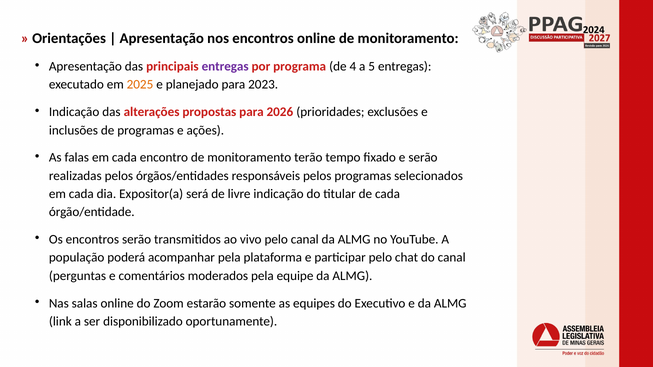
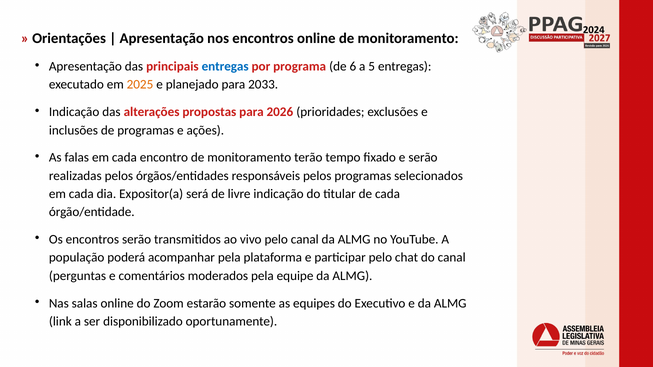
entregas colour: purple -> blue (225, 67)
4: 4 -> 6 (353, 67)
2023: 2023 -> 2033 (263, 85)
